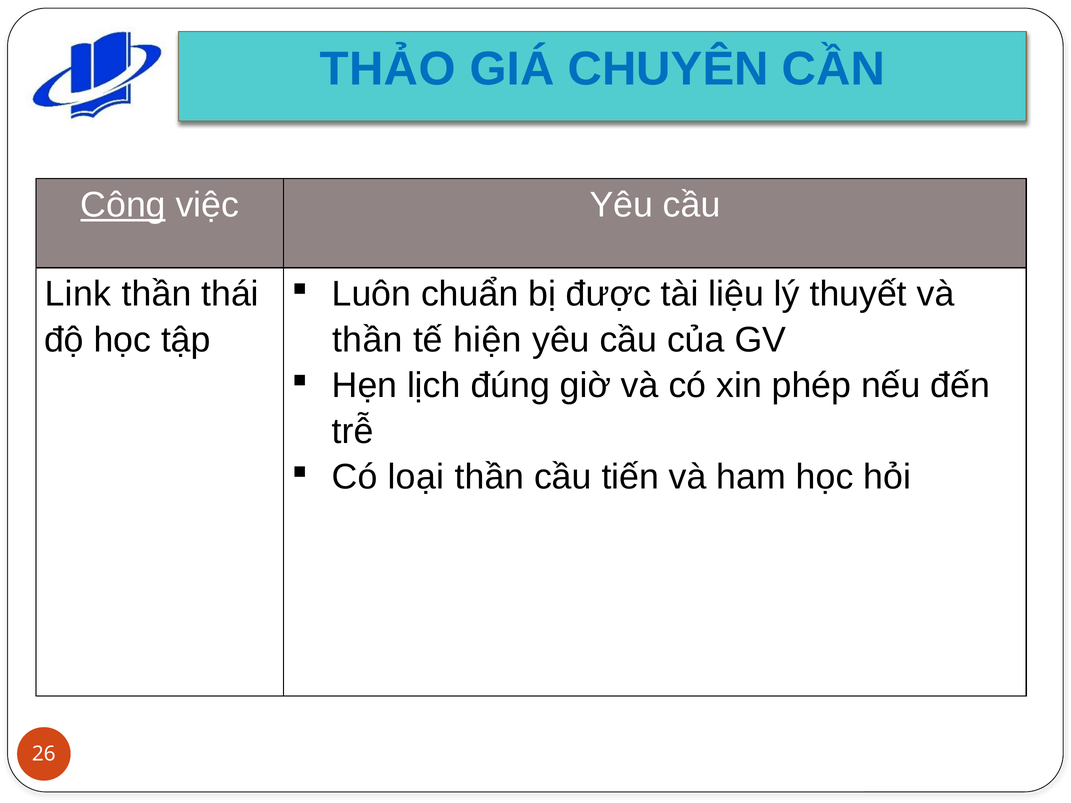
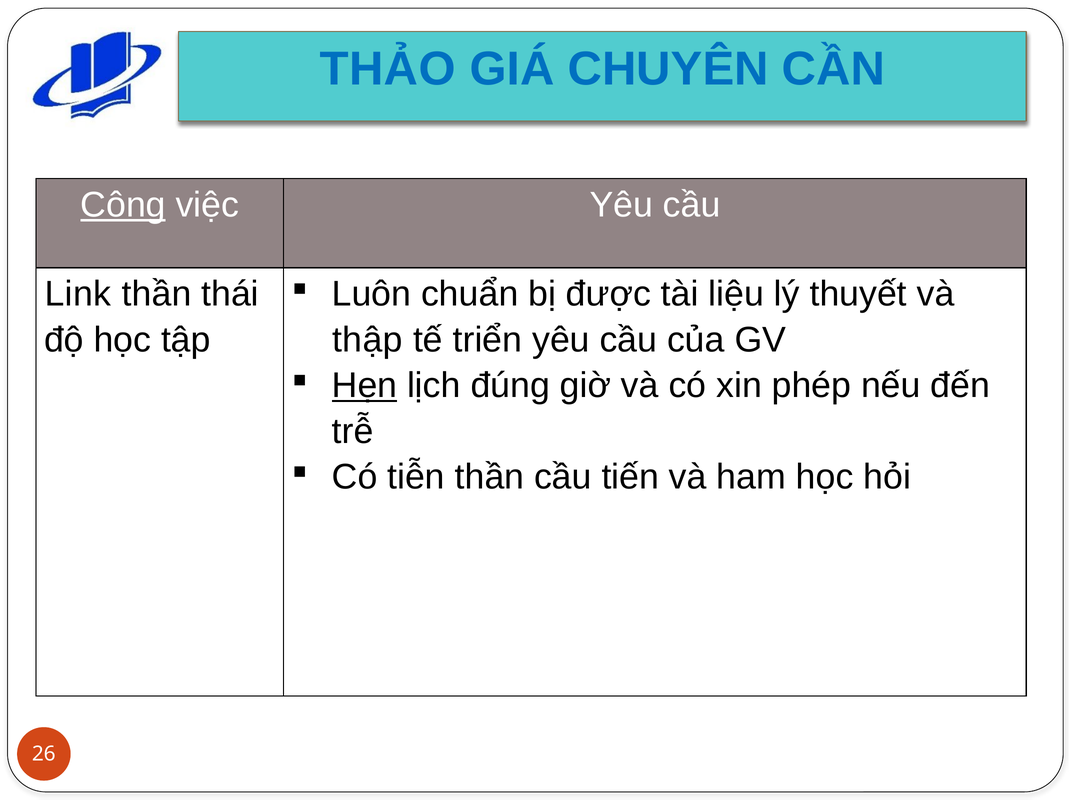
thần: thần -> thập (367, 340)
hiện: hiện -> triển (487, 340)
Hẹn underline: none -> present (365, 386)
loại: loại -> tiễn (416, 477)
